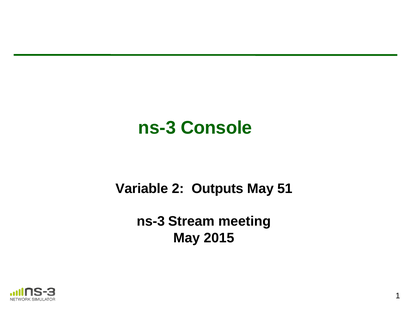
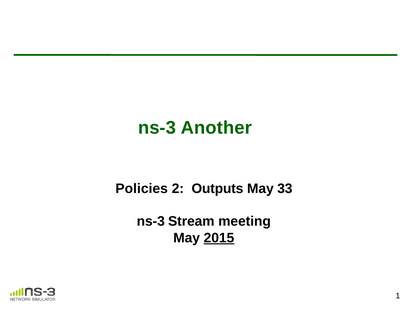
Console: Console -> Another (216, 127)
Variable: Variable -> Policies (142, 188)
51: 51 -> 33 (285, 188)
2015 underline: none -> present (219, 237)
